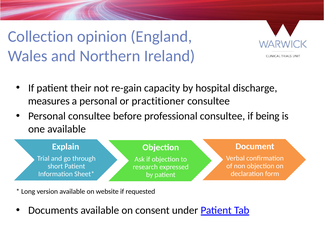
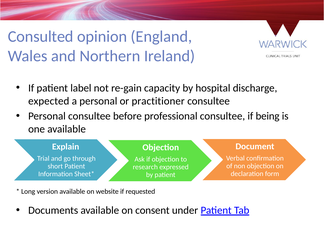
Collection: Collection -> Consulted (41, 37)
their: their -> label (81, 88)
measures: measures -> expected (49, 101)
